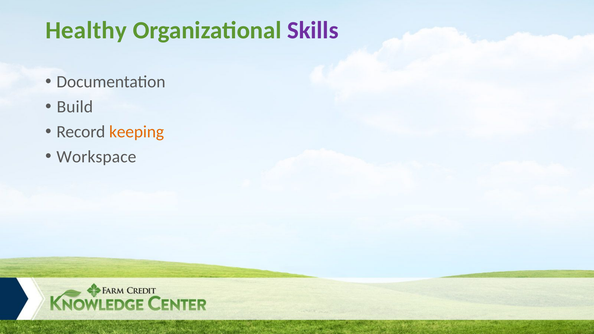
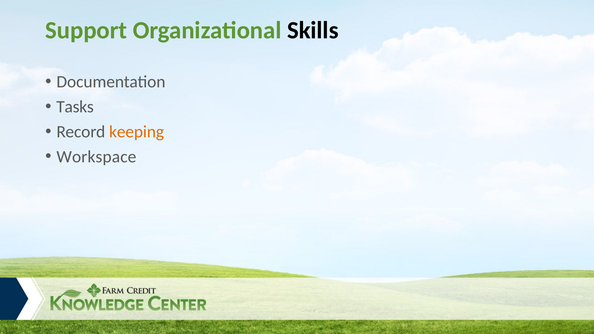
Healthy: Healthy -> Support (86, 30)
Skills colour: purple -> black (313, 30)
Build: Build -> Tasks (75, 107)
